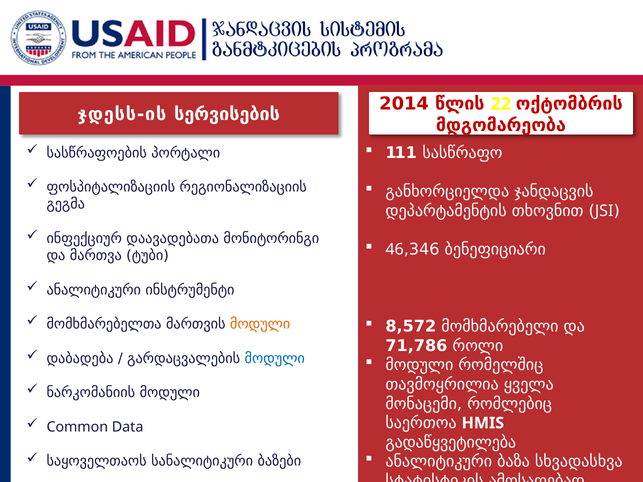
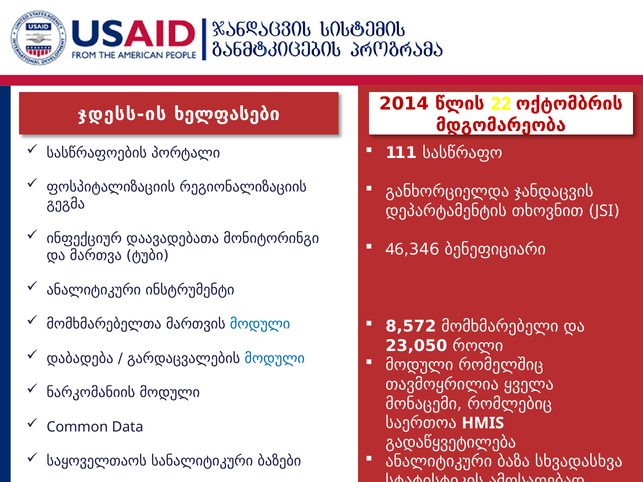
სერვისების: სერვისების -> ხელფასები (227, 115)
მოდული colour: orange -> blue (260, 324)
71,786: 71,786 -> 23,050 (416, 346)
